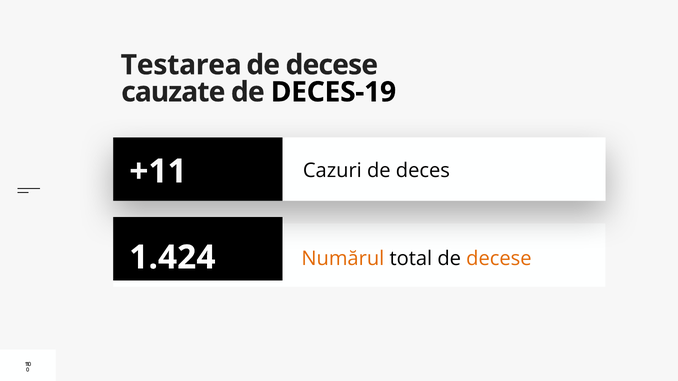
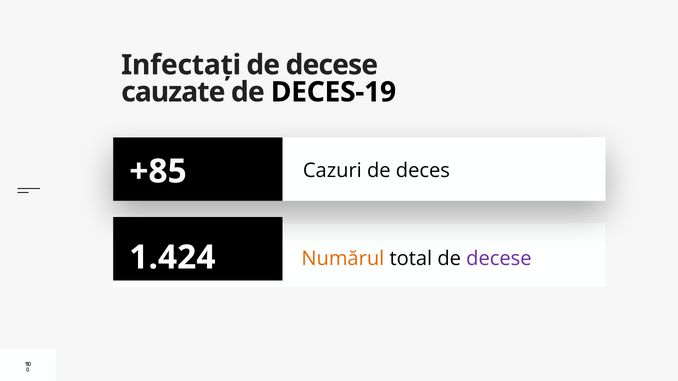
Testarea: Testarea -> Infectați (181, 65)
+11: +11 -> +85 (158, 172)
decese colour: orange -> purple (499, 259)
